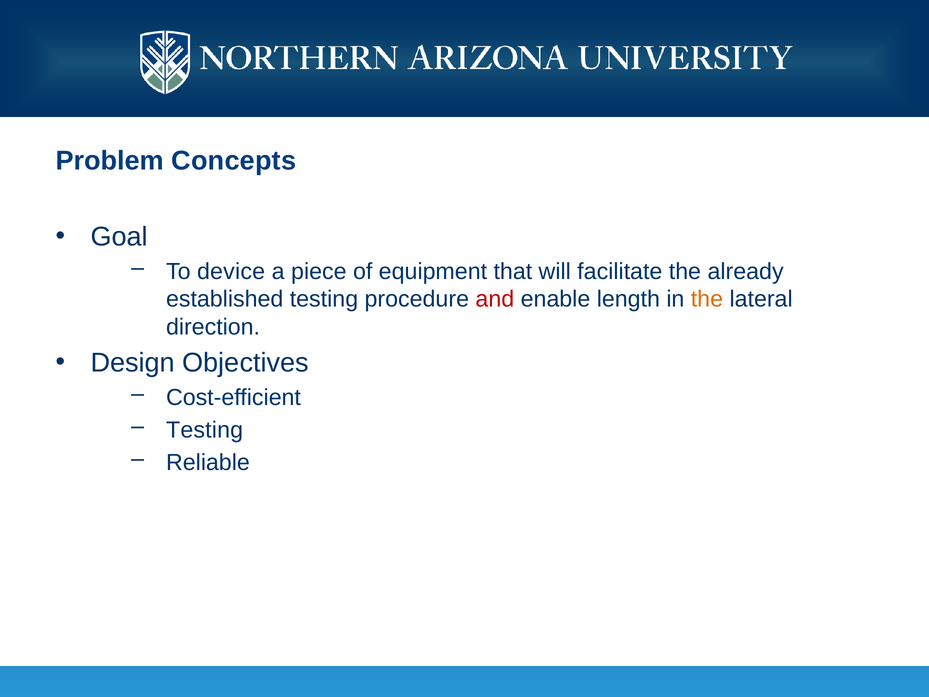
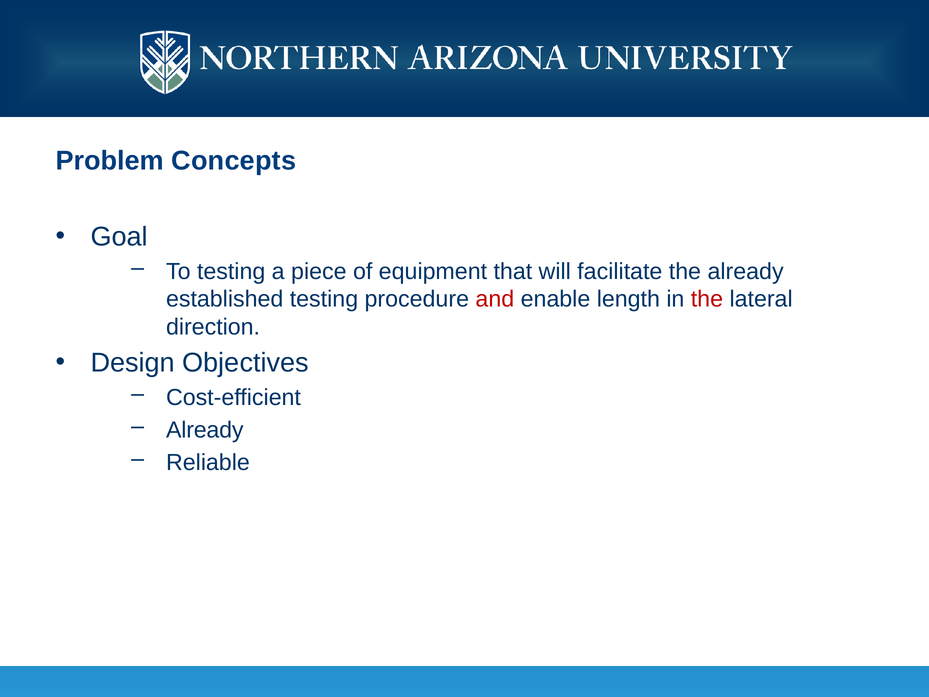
To device: device -> testing (231, 271)
the colour: orange -> red (707, 299)
Testing: Testing -> Already (205, 430)
